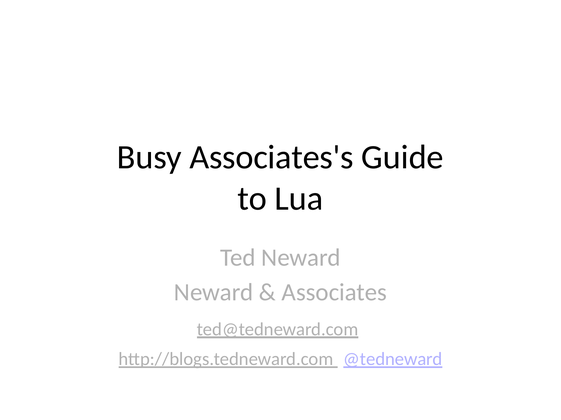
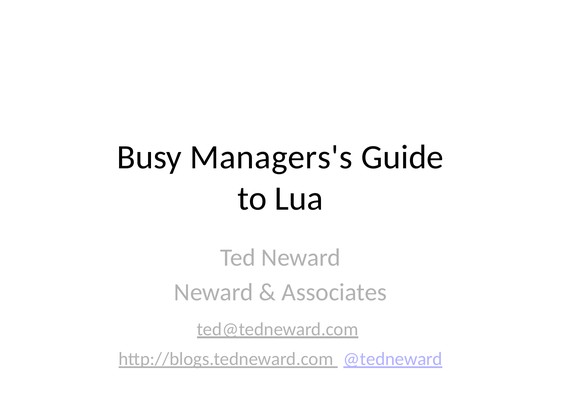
Associates's: Associates's -> Managers's (271, 158)
